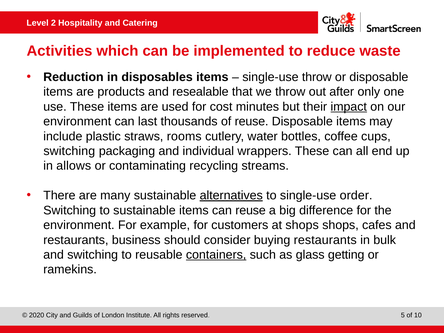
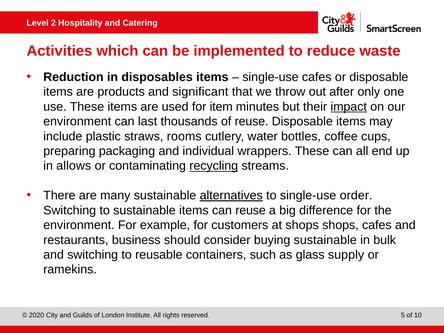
single-use throw: throw -> cafes (317, 77)
resealable: resealable -> significant (200, 92)
cost: cost -> item (221, 107)
switching: switching -> preparing (69, 151)
recycling underline: none -> present (214, 166)
buying restaurants: restaurants -> sustainable (325, 240)
containers underline: present -> none (216, 255)
getting: getting -> supply (346, 255)
